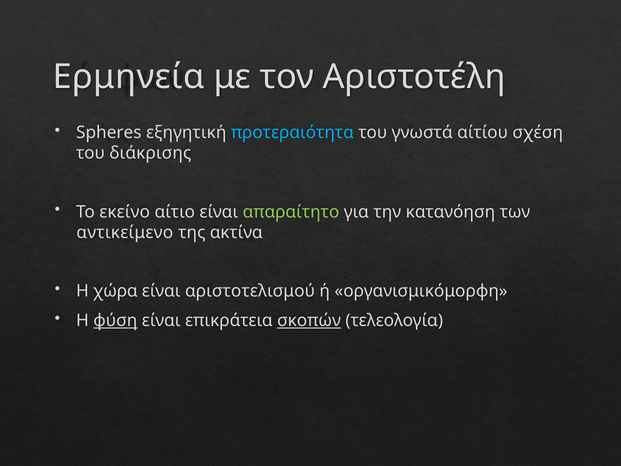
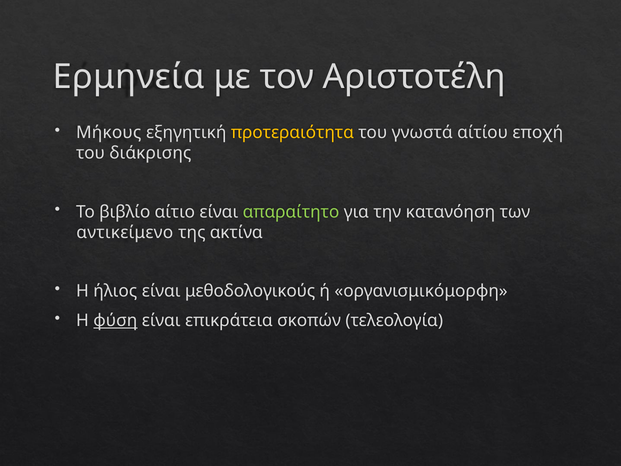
Spheres: Spheres -> Μήκους (109, 132)
προτεραιότητα colour: light blue -> yellow (292, 132)
σχέση: σχέση -> εποχή (538, 132)
εκείνο: εκείνο -> βιβλίο (125, 212)
χώρα: χώρα -> ήλιος (115, 291)
αριστοτελισμού: αριστοτελισμού -> μεθοδολογικούς (250, 291)
σκοπών underline: present -> none (309, 320)
